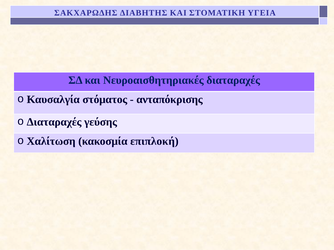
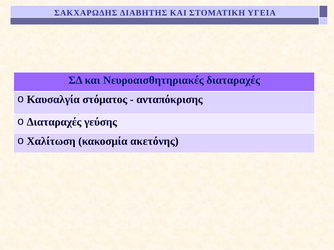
επιπλοκή: επιπλοκή -> ακετόνης (154, 141)
